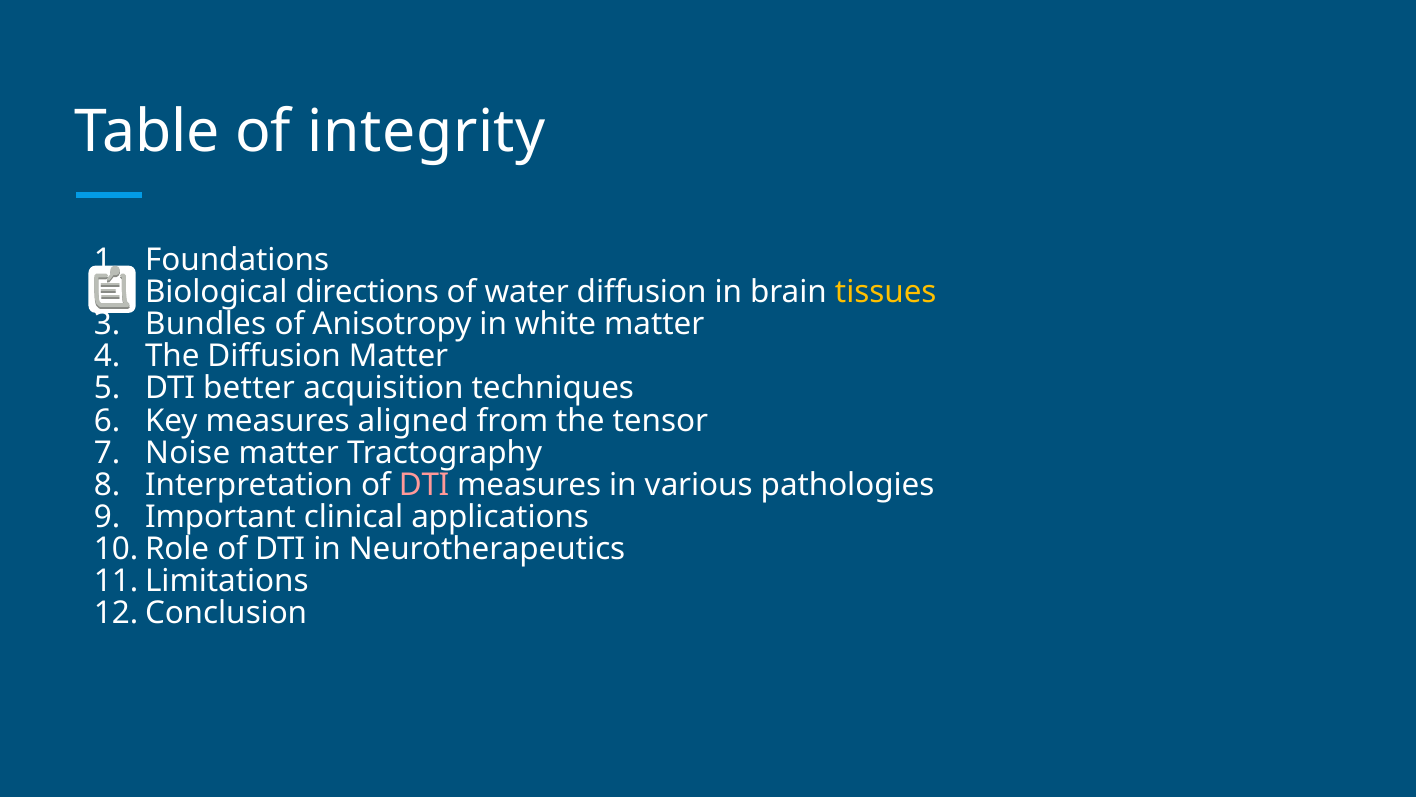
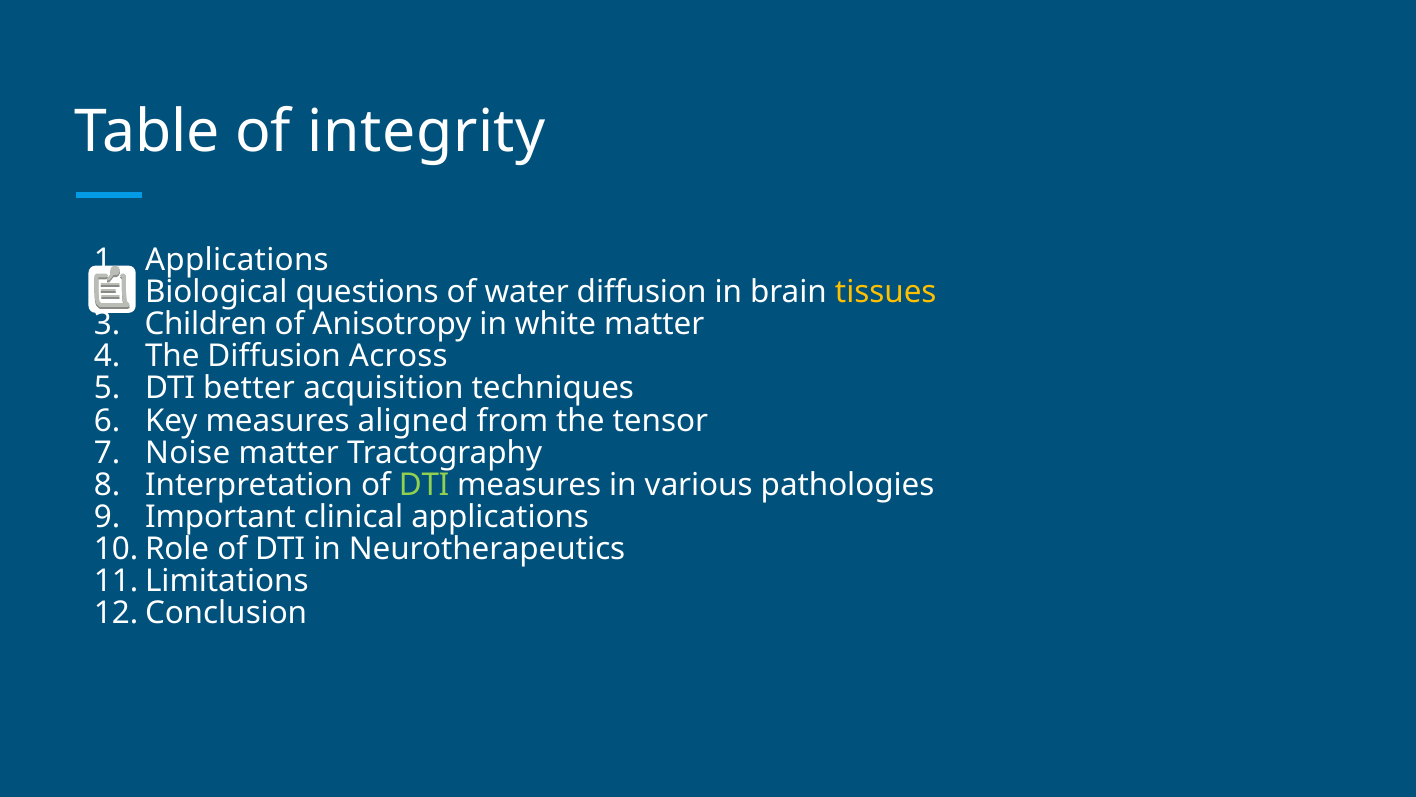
Foundations: Foundations -> Applications (237, 260)
directions: directions -> questions (367, 292)
Bundles: Bundles -> Children (206, 324)
Diffusion Matter: Matter -> Across (398, 356)
DTI colour: pink -> light green (424, 484)
